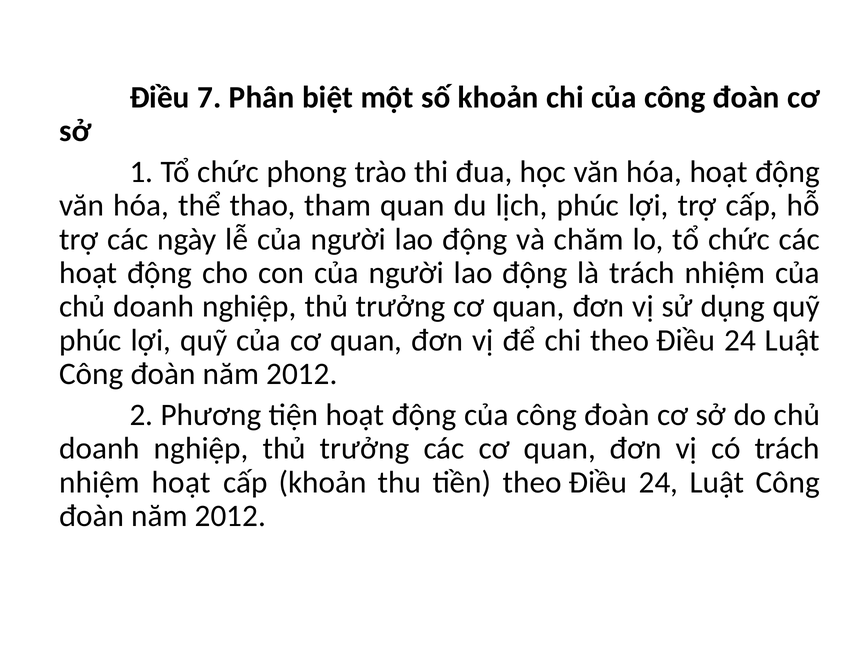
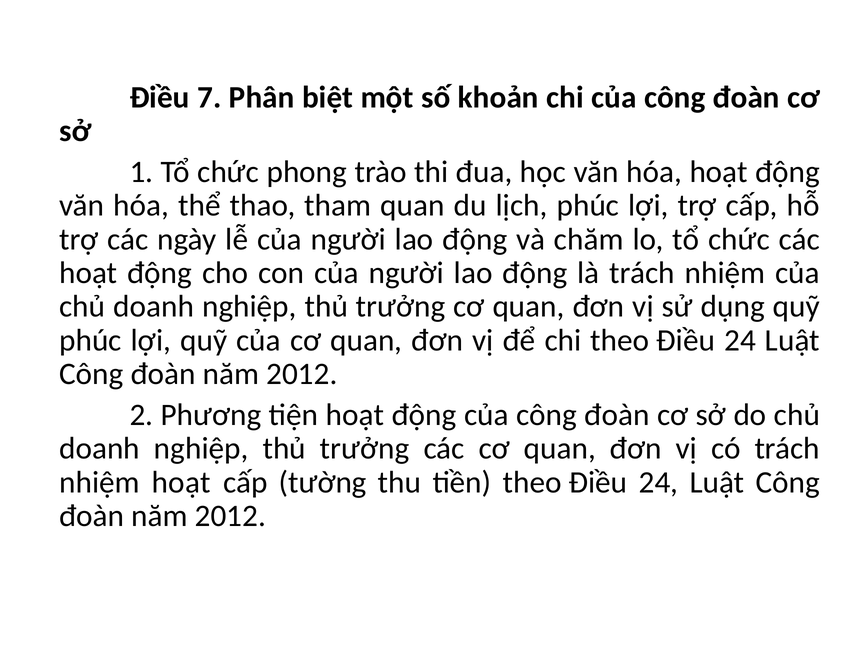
cấp khoản: khoản -> tường (323, 483)
